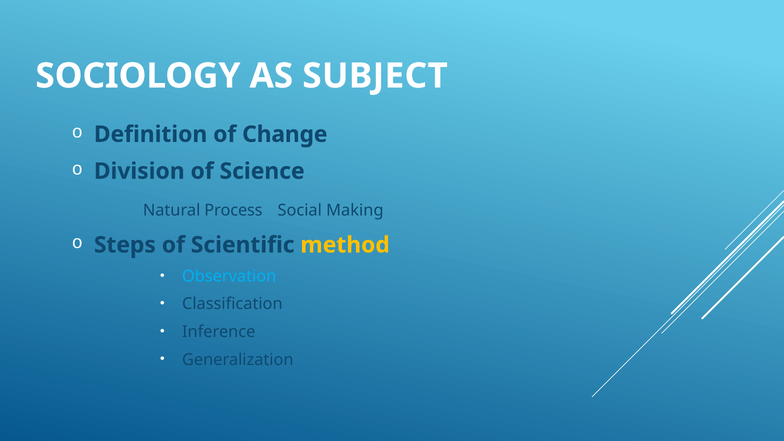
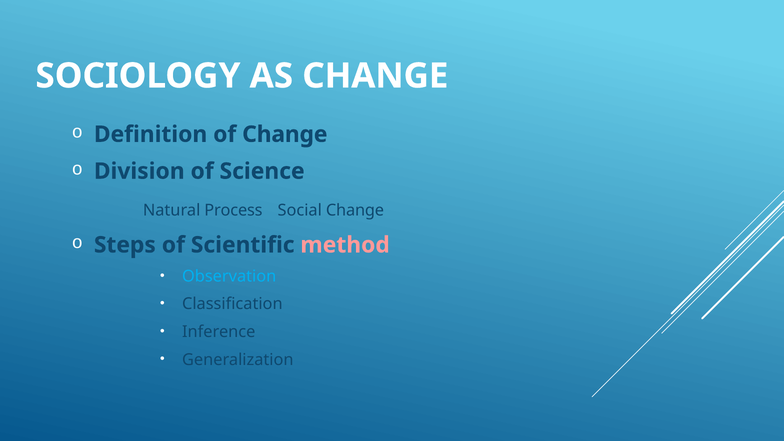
AS SUBJECT: SUBJECT -> CHANGE (375, 76)
Social Making: Making -> Change (355, 210)
method colour: yellow -> pink (345, 245)
